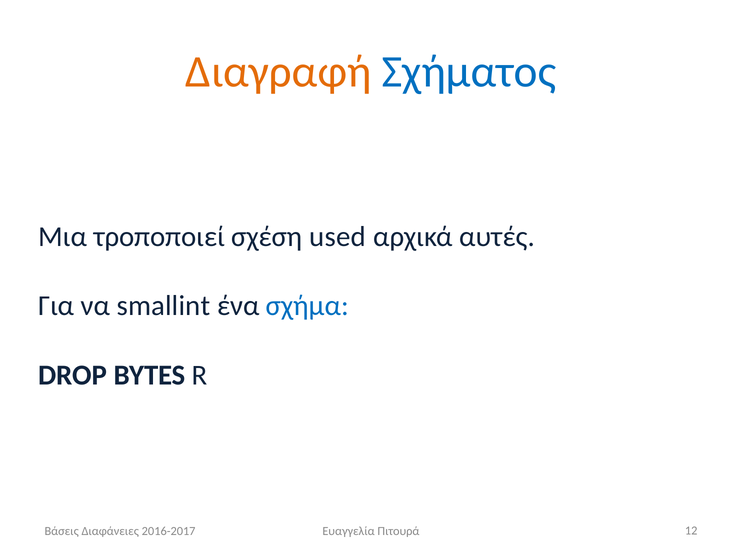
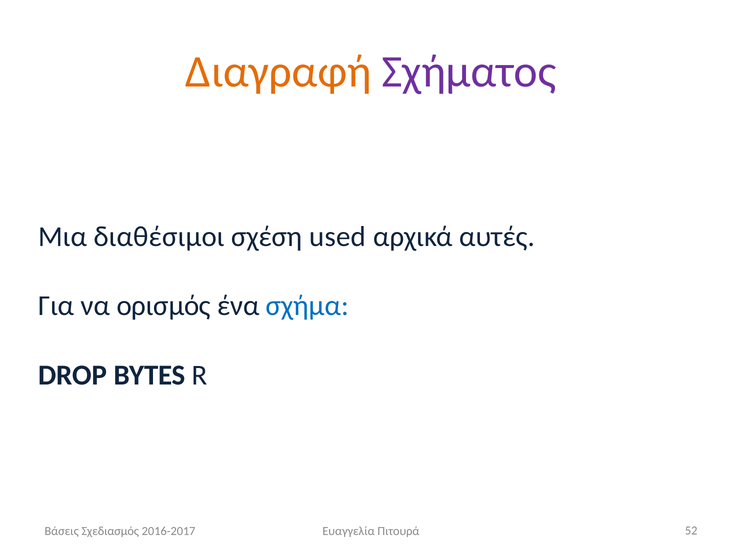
Σχήματος colour: blue -> purple (469, 72)
τροποποιεί: τροποποιεί -> διαθέσιμοι (159, 237)
smallint: smallint -> ορισμός (164, 306)
Διαφάνειες: Διαφάνειες -> Σχεδιασμός (110, 531)
12: 12 -> 52 (691, 531)
